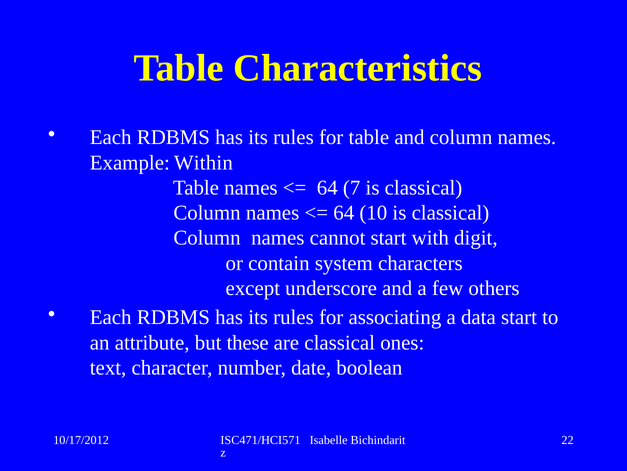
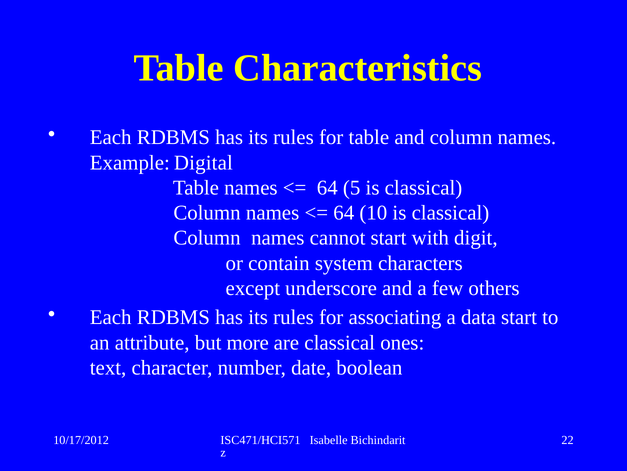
Within: Within -> Digital (203, 162)
7: 7 -> 5 (352, 187)
these: these -> more (248, 342)
